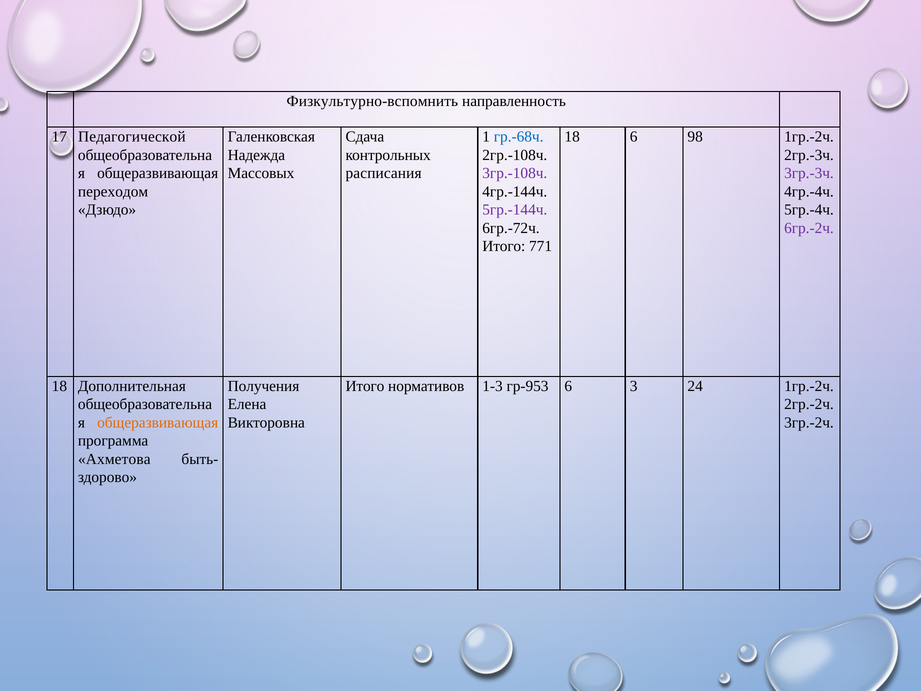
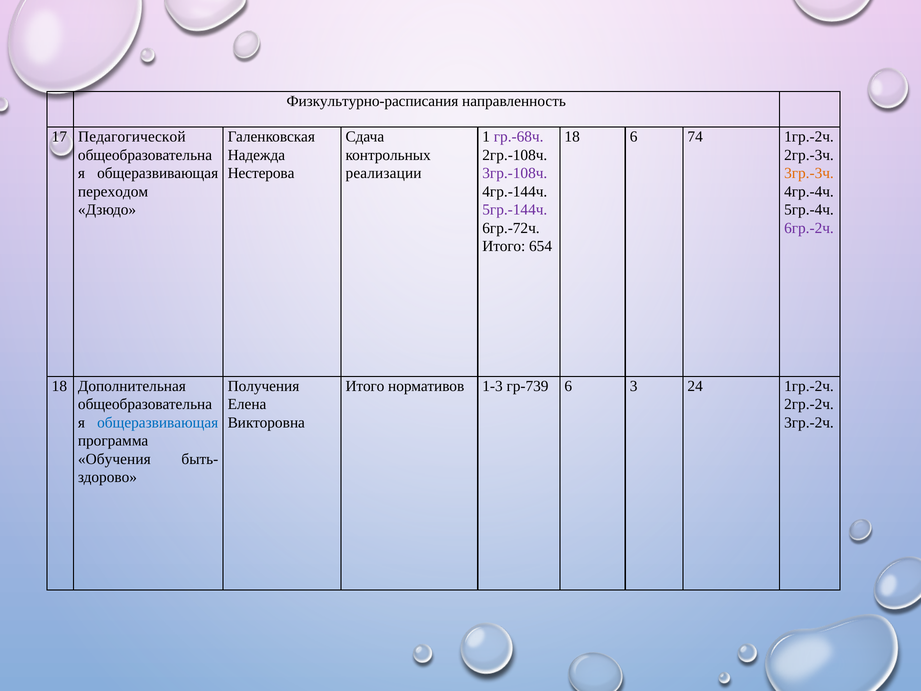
Физкультурно-вспомнить: Физкультурно-вспомнить -> Физкультурно-расписания (372, 101)
гр.-68ч colour: blue -> purple (519, 137)
98: 98 -> 74 (695, 137)
Массовых: Массовых -> Нестерова (261, 173)
расписания: расписания -> реализации (384, 173)
3гр.-3ч colour: purple -> orange (809, 173)
771: 771 -> 654 (541, 246)
гр-953: гр-953 -> гр-739 (528, 386)
общеразвивающая colour: orange -> blue (158, 422)
Ахметова: Ахметова -> Обучения (114, 459)
